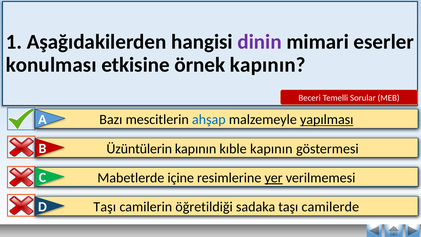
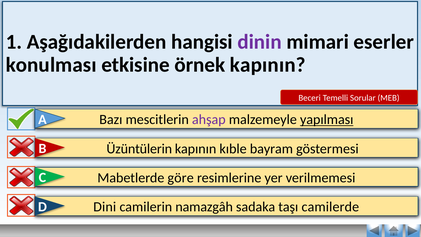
ahşap colour: blue -> purple (209, 119)
kıble kapının: kapının -> bayram (271, 149)
içine: içine -> göre (181, 178)
yer underline: present -> none (274, 178)
Taşı: Taşı -> Dini (105, 207)
öğretildiği: öğretildiği -> namazgâh (204, 207)
